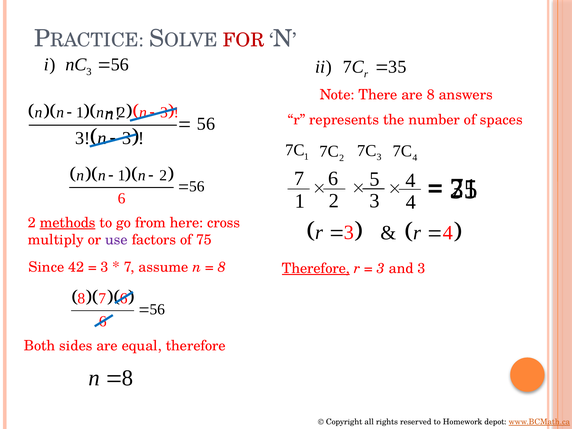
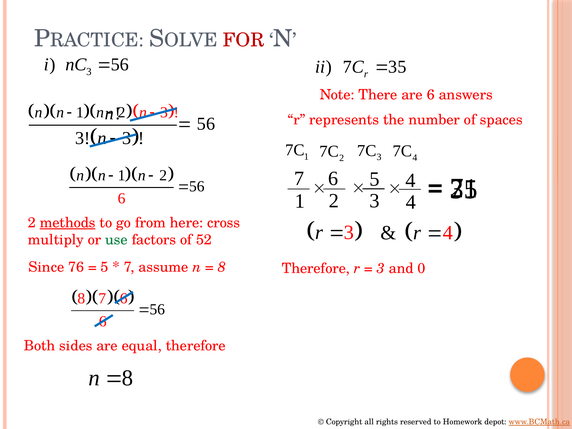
are 8: 8 -> 6 (431, 95)
use colour: purple -> green (116, 240)
75: 75 -> 52 (204, 240)
42: 42 -> 76 (76, 267)
3: 3 -> 5 (105, 267)
Therefore underline: present -> none (316, 268)
and 3: 3 -> 0 (421, 268)
